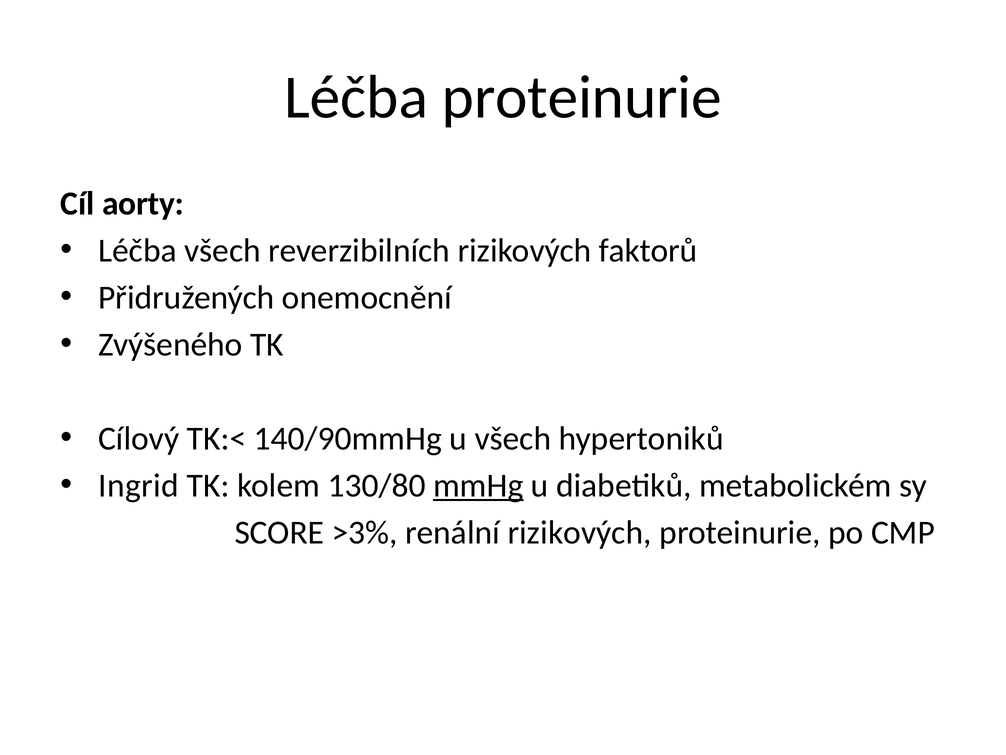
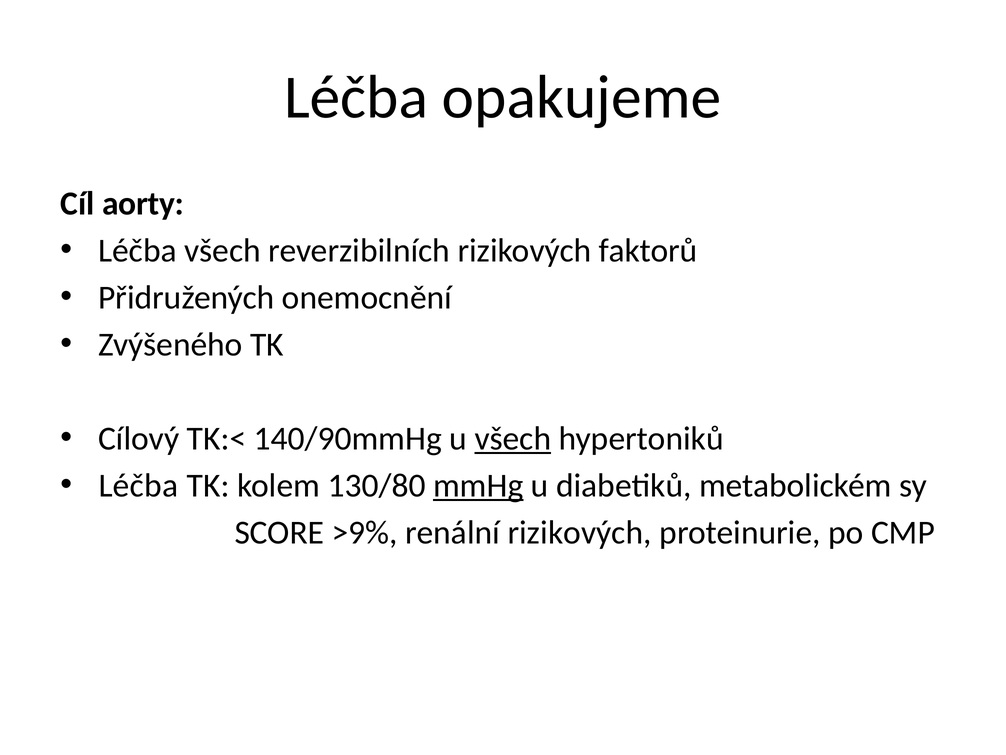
Léčba proteinurie: proteinurie -> opakujeme (582, 97)
všech underline: none -> present (513, 438)
Ingrid: Ingrid -> Léčba (139, 485)
>3%: >3% -> >9% (365, 532)
